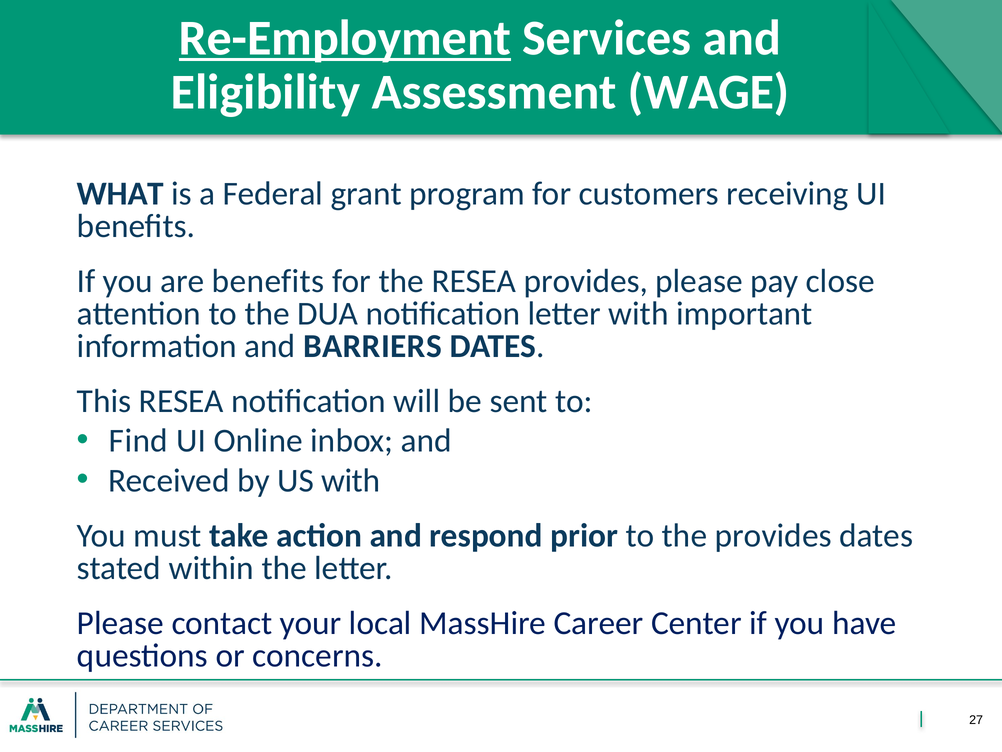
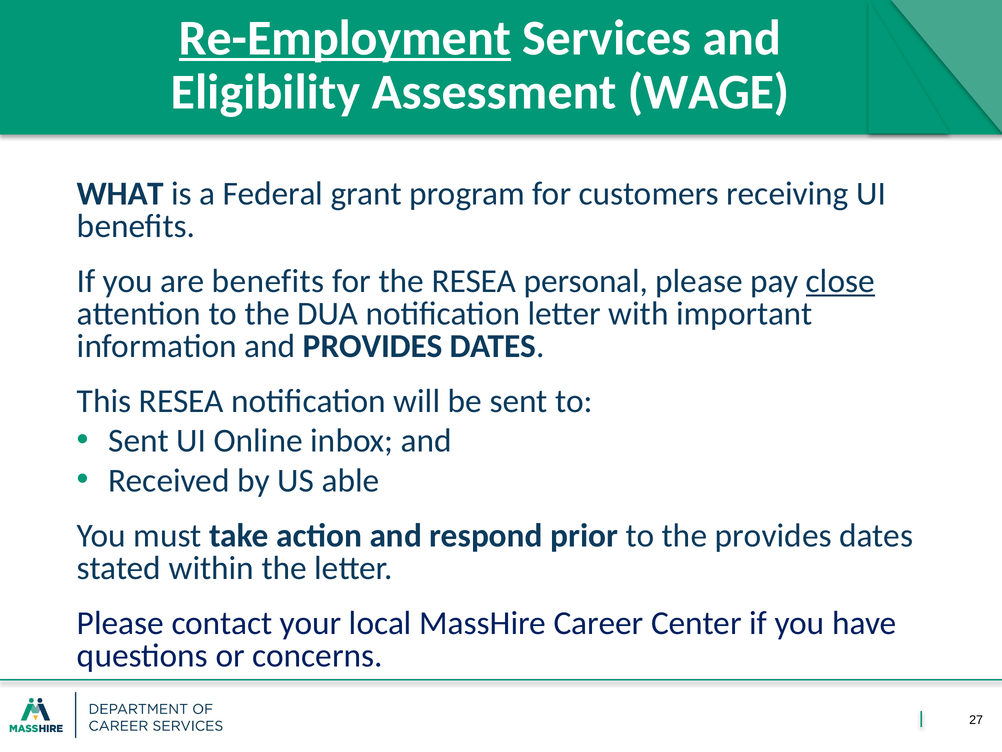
RESEA provides: provides -> personal (586, 281)
close underline: none -> present (840, 281)
and BARRIERS: BARRIERS -> PROVIDES (373, 346)
Find: Find -> Sent (139, 441)
US with: with -> able (351, 480)
